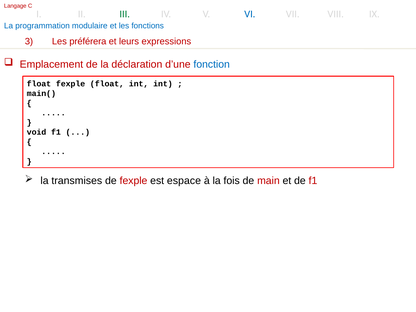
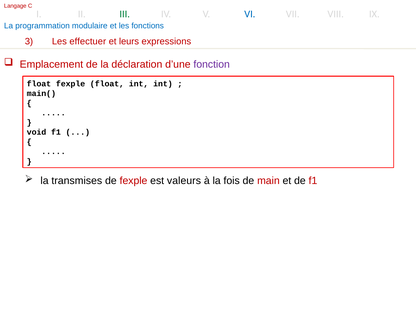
préférera: préférera -> effectuer (88, 42)
fonction colour: blue -> purple (212, 64)
espace: espace -> valeurs (184, 181)
